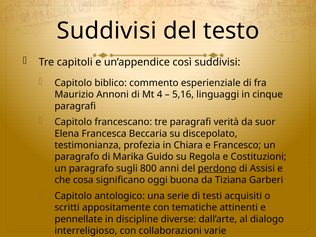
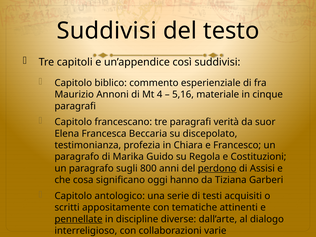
linguaggi: linguaggi -> materiale (218, 95)
buona: buona -> hanno (184, 180)
pennellate underline: none -> present (79, 219)
